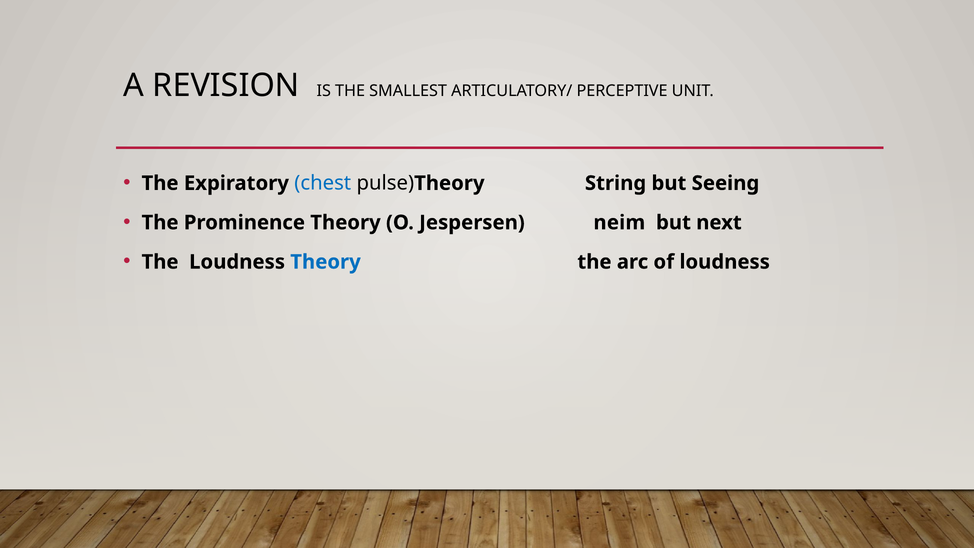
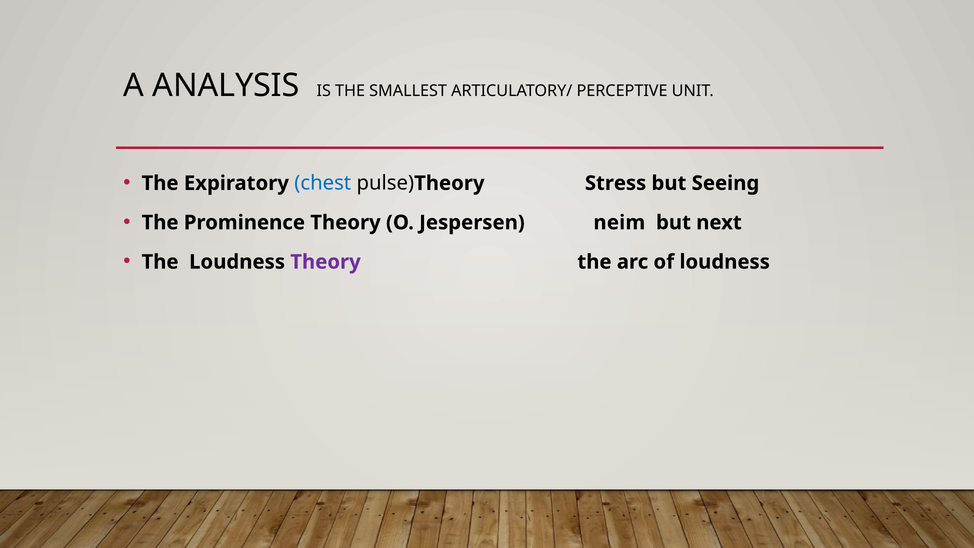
REVISION: REVISION -> ANALYSIS (226, 85)
String: String -> Stress (616, 183)
Theory colour: blue -> purple (325, 262)
